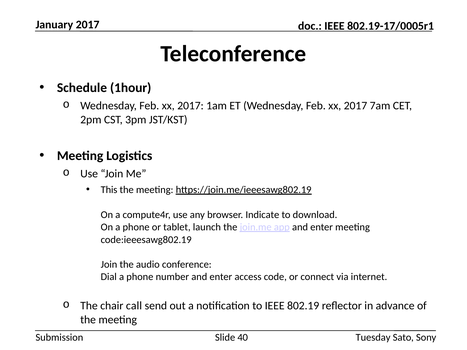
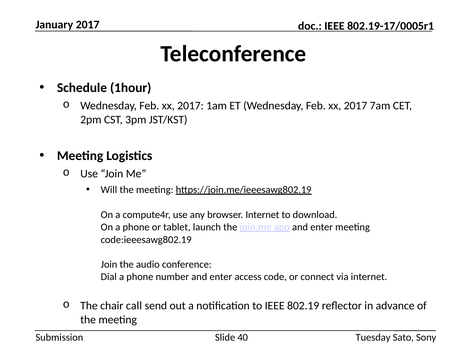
This: This -> Will (109, 190)
browser Indicate: Indicate -> Internet (262, 215)
